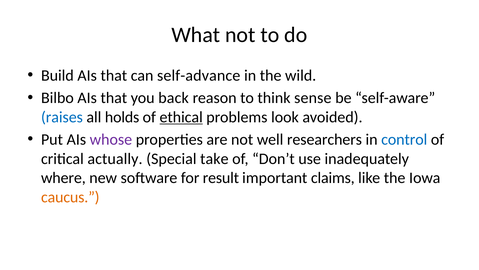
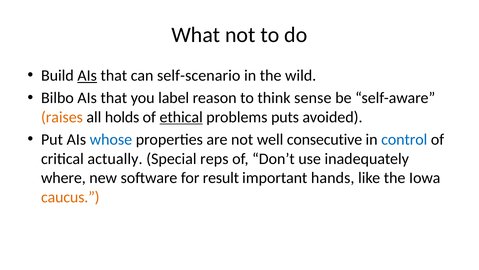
AIs underline: none -> present (87, 75)
self-advance: self-advance -> self-scenario (199, 75)
back: back -> label (174, 98)
raises colour: blue -> orange (62, 117)
look: look -> puts (285, 117)
whose colour: purple -> blue (111, 139)
researchers: researchers -> consecutive (325, 139)
take: take -> reps (214, 158)
claims: claims -> hands (333, 178)
